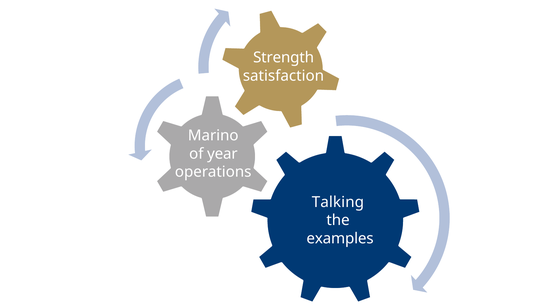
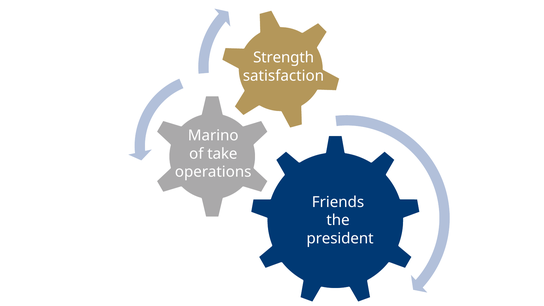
year: year -> take (222, 154)
Talking: Talking -> Friends (338, 202)
examples: examples -> president (340, 238)
